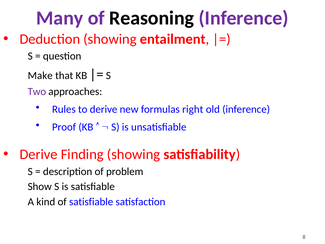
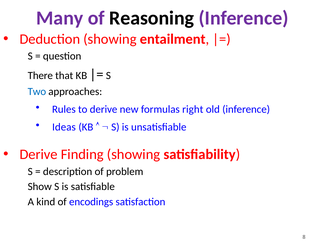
Make: Make -> There (40, 76)
Two colour: purple -> blue (37, 91)
Proof: Proof -> Ideas (64, 127)
of satisfiable: satisfiable -> encodings (91, 202)
